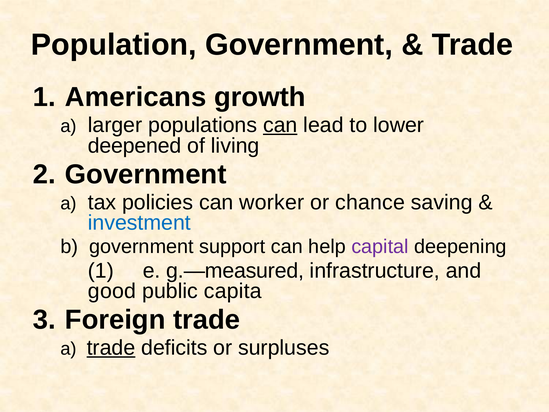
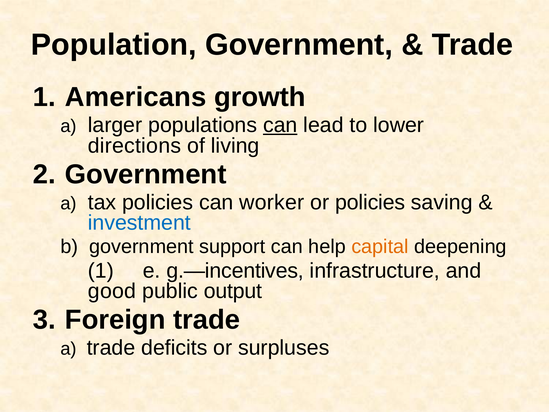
deepened: deepened -> directions (134, 146)
or chance: chance -> policies (370, 202)
capital colour: purple -> orange (380, 247)
g.—measured: g.—measured -> g.—incentives (235, 271)
capita: capita -> output (233, 291)
trade underline: present -> none (111, 348)
